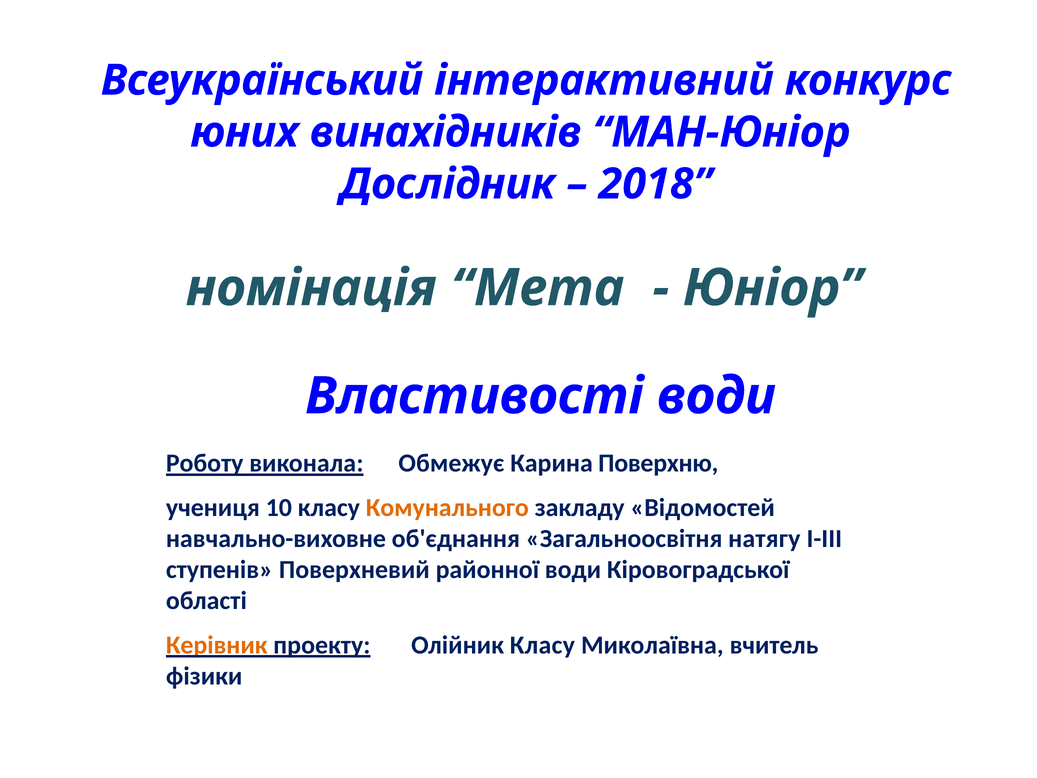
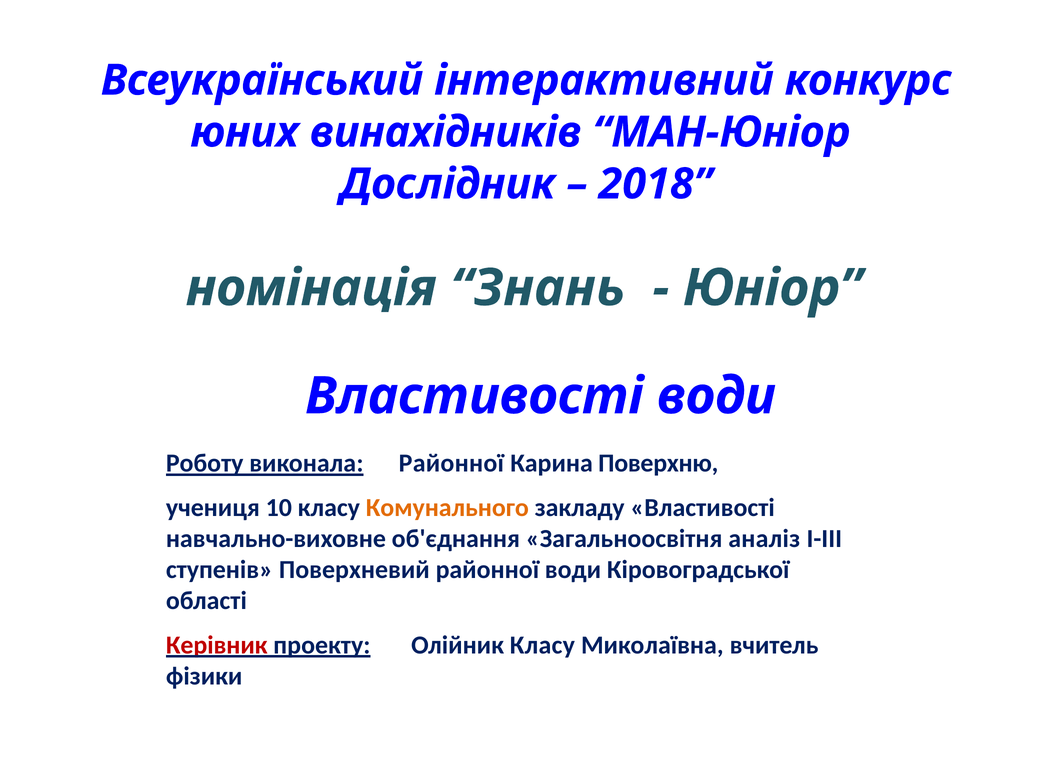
Мета: Мета -> Знань (538, 288)
виконала Обмежує: Обмежує -> Районної (451, 463)
закладу Відомостей: Відомостей -> Властивості (703, 507)
натягу: натягу -> аналіз (764, 538)
Керівник colour: orange -> red (217, 645)
